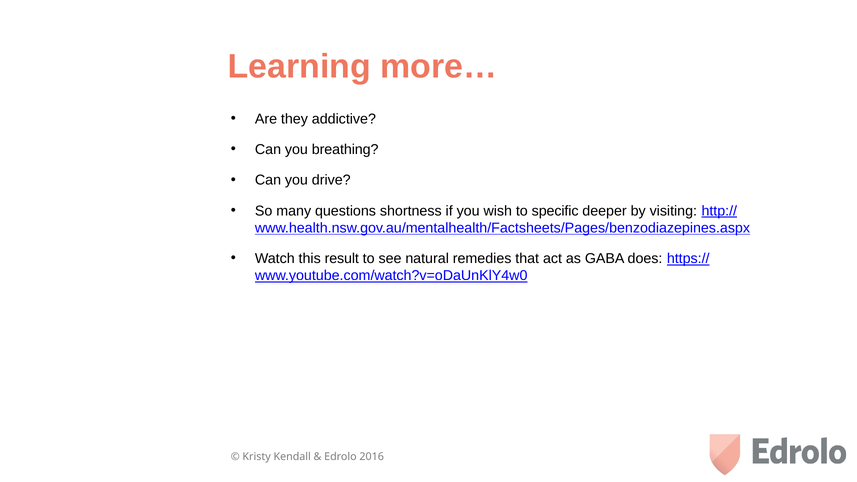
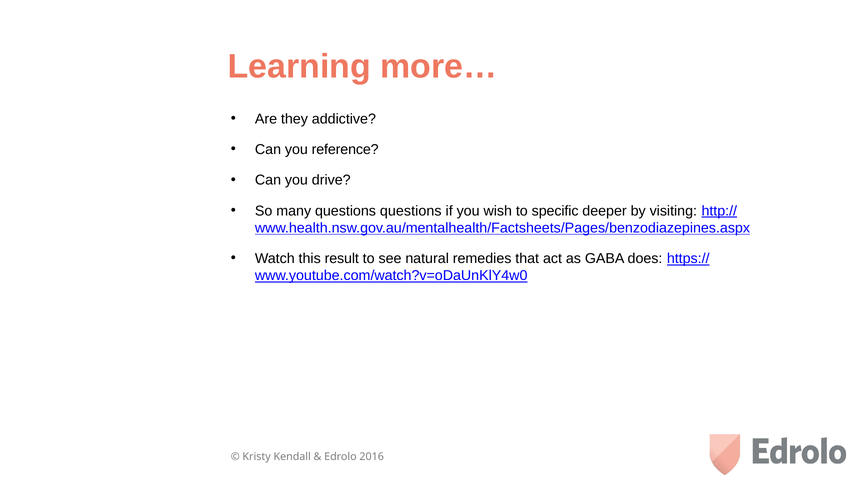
breathing: breathing -> reference (345, 149)
questions shortness: shortness -> questions (411, 211)
